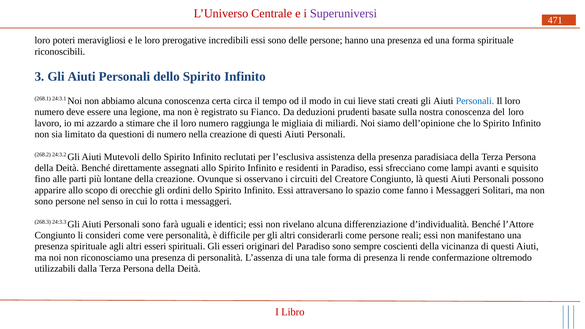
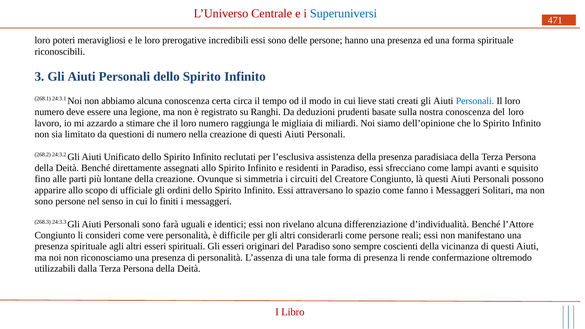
Superuniversi colour: purple -> blue (344, 14)
Fianco: Fianco -> Ranghi (266, 112)
Mutevoli: Mutevoli -> Unificato (122, 157)
osservano: osservano -> simmetria (264, 179)
orecchie: orecchie -> ufficiale (136, 190)
rotta: rotta -> finiti (169, 202)
